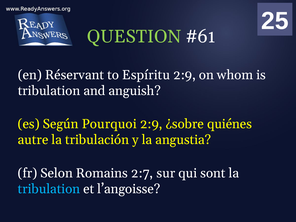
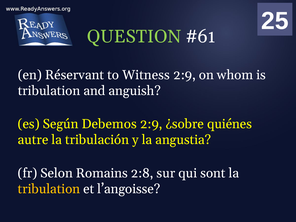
Espíritu: Espíritu -> Witness (146, 75)
Pourquoi: Pourquoi -> Debemos (109, 124)
2:7: 2:7 -> 2:8 (142, 173)
tribulation colour: light blue -> yellow (49, 189)
